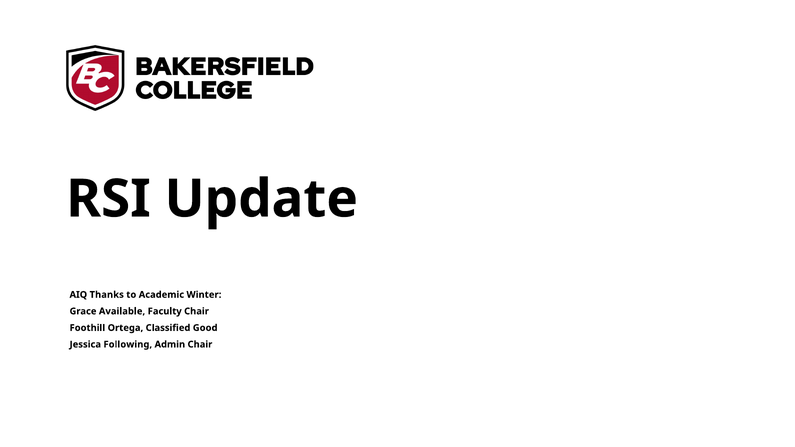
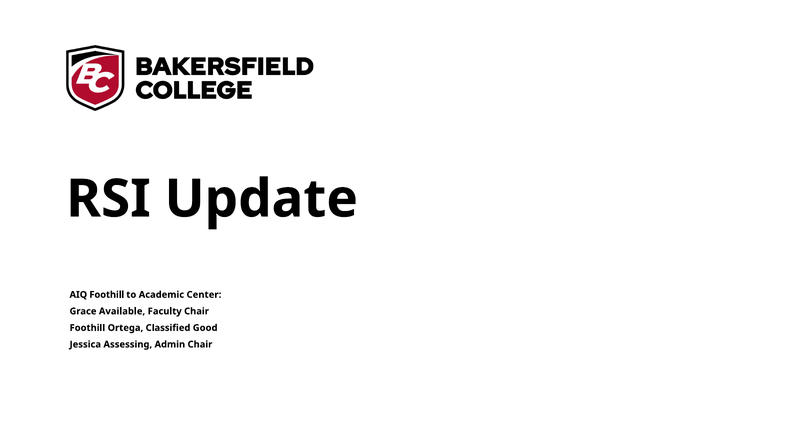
AIQ Thanks: Thanks -> Foothill (107, 295)
Winter: Winter -> Center (204, 295)
Following: Following -> Assessing (128, 345)
